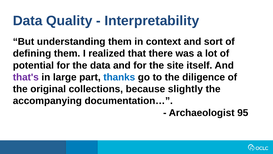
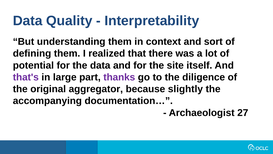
thanks colour: blue -> purple (119, 77)
collections: collections -> aggregator (96, 89)
95: 95 -> 27 (243, 112)
